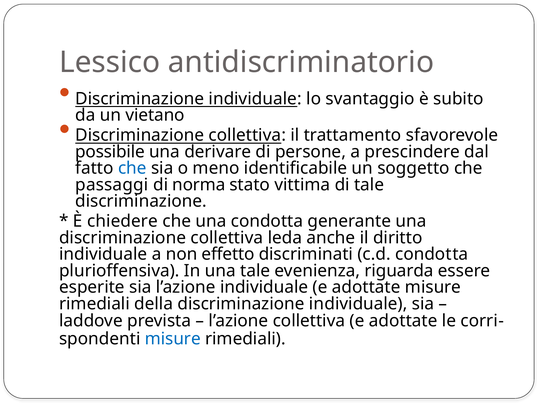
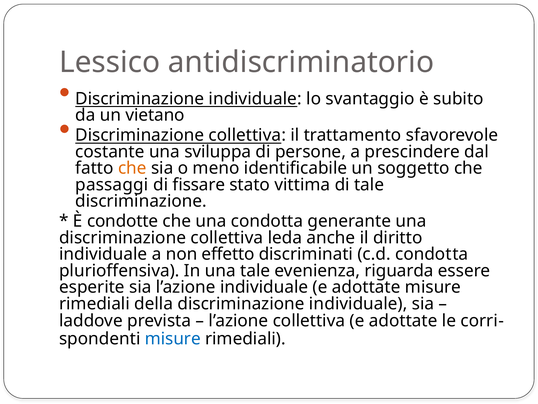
possibile: possibile -> costante (110, 152)
derivare: derivare -> sviluppa (218, 152)
che colour: blue -> orange (132, 168)
norma: norma -> fissare (199, 185)
chiedere: chiedere -> condotte (123, 221)
